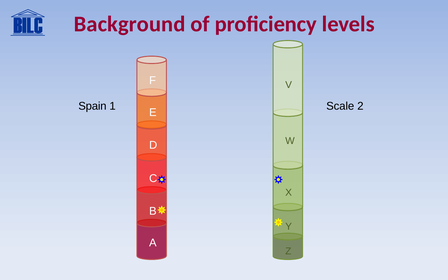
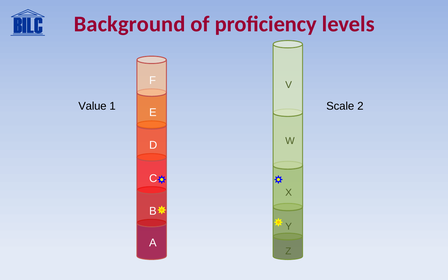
Spain: Spain -> Value (92, 106)
